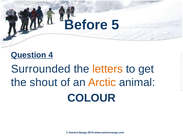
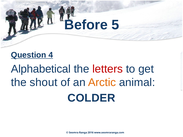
Surrounded: Surrounded -> Alphabetical (41, 69)
letters colour: orange -> red (108, 69)
COLOUR: COLOUR -> COLDER (91, 98)
